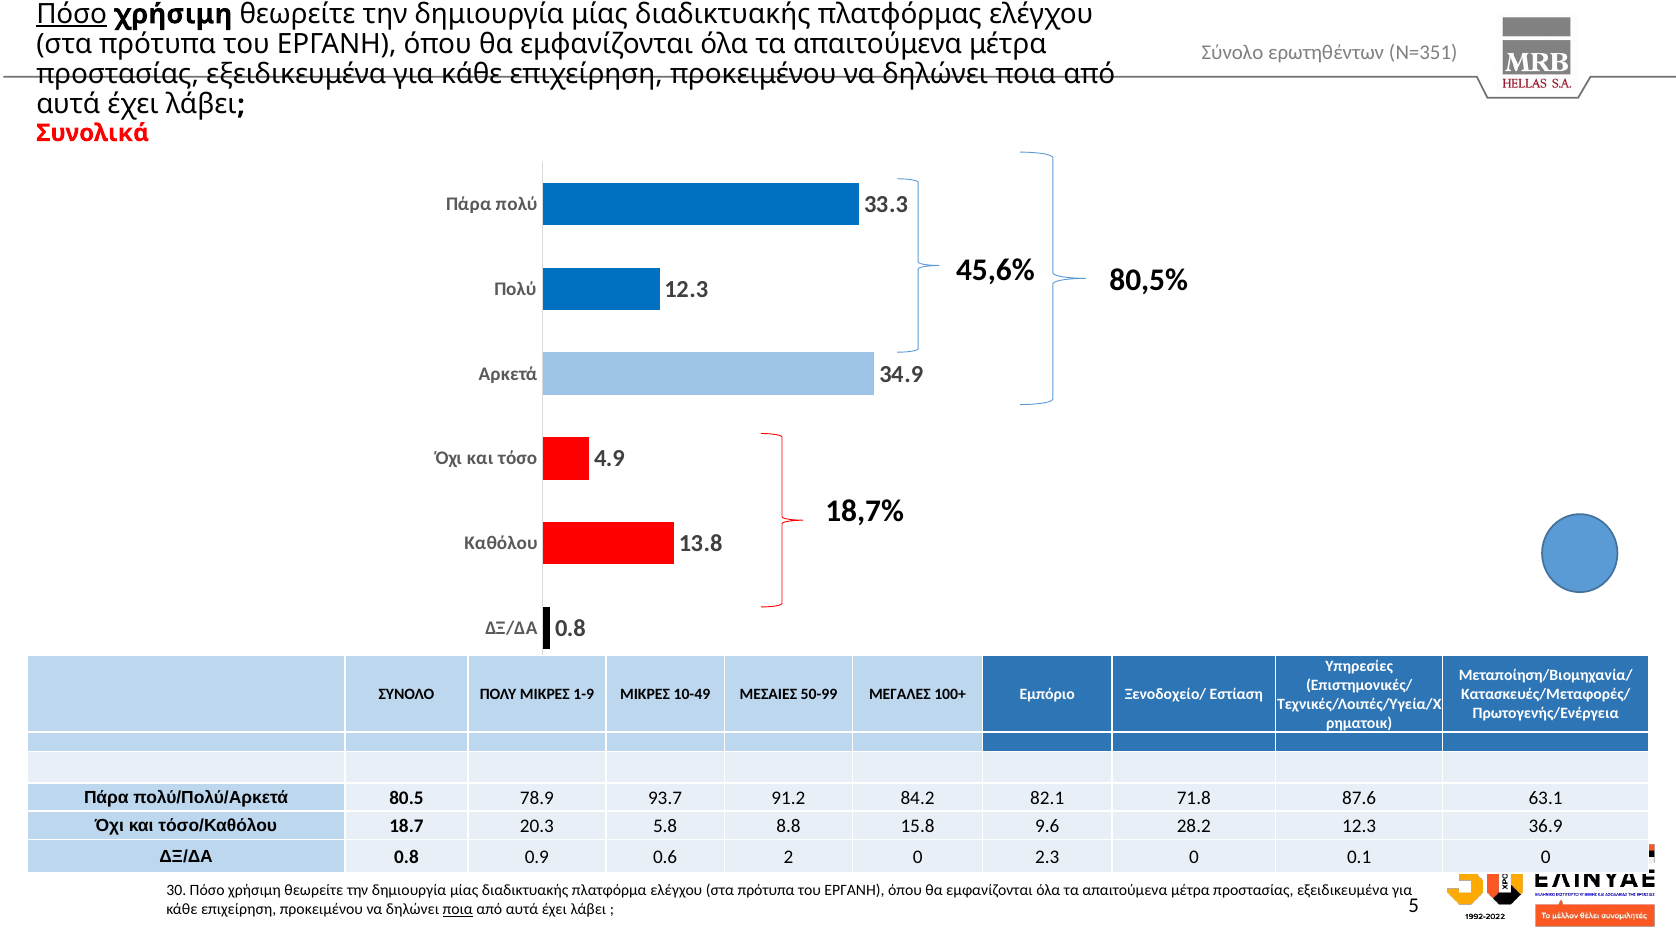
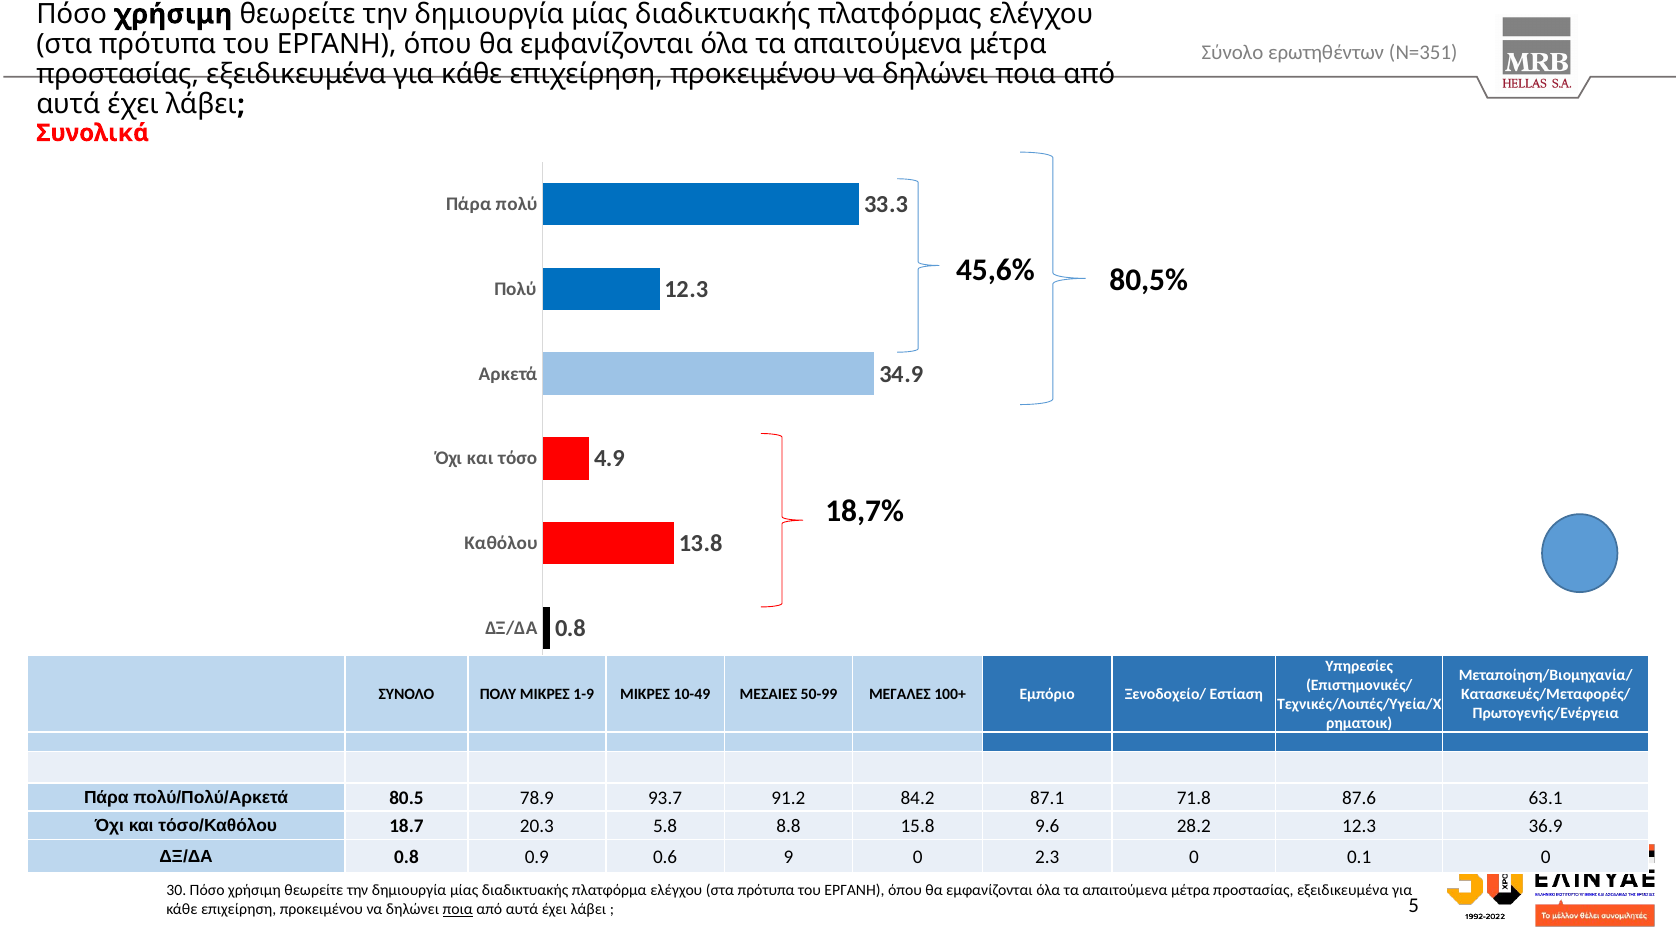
Πόσο underline: present -> none (72, 14)
82.1: 82.1 -> 87.1 (1047, 798)
2: 2 -> 9 (789, 857)
